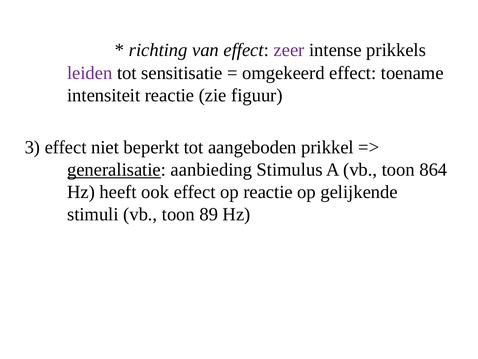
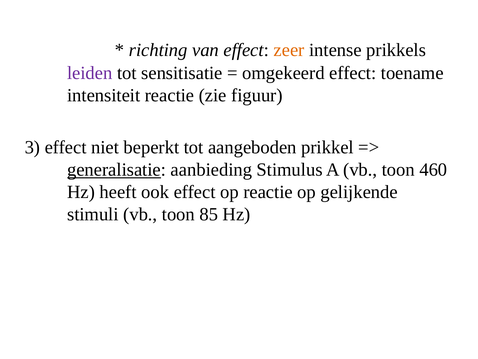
zeer colour: purple -> orange (289, 50)
864: 864 -> 460 (433, 170)
89: 89 -> 85 (209, 214)
